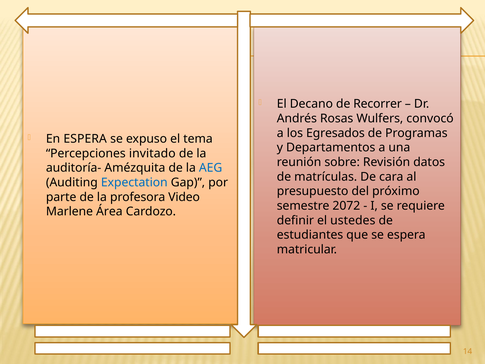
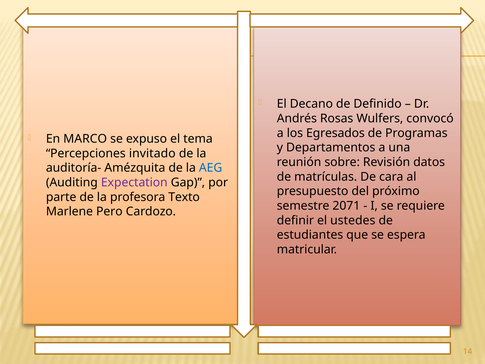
Recorrer: Recorrer -> Definido (378, 104)
En ESPERA: ESPERA -> MARCO (85, 139)
Expectation colour: blue -> purple (134, 182)
Video: Video -> Texto (184, 197)
2072: 2072 -> 2071 (346, 206)
Área: Área -> Pero (109, 211)
